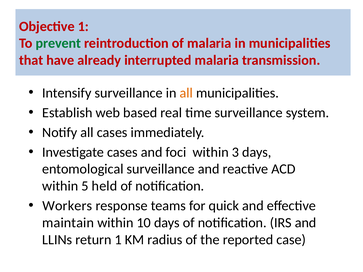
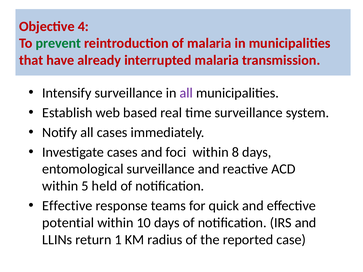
Objective 1: 1 -> 4 (83, 26)
all colour: orange -> purple (186, 93)
3: 3 -> 8 (235, 152)
Workers: Workers -> Effective (67, 206)
maintain: maintain -> potential (68, 223)
